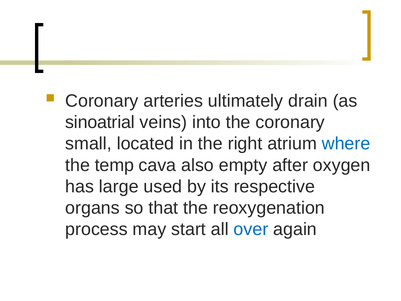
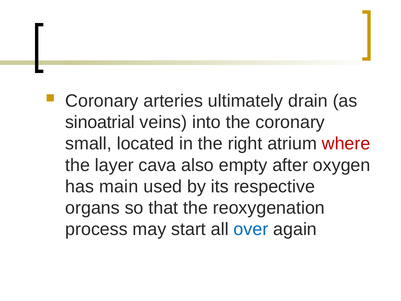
where colour: blue -> red (346, 144)
temp: temp -> layer (114, 165)
large: large -> main (119, 186)
